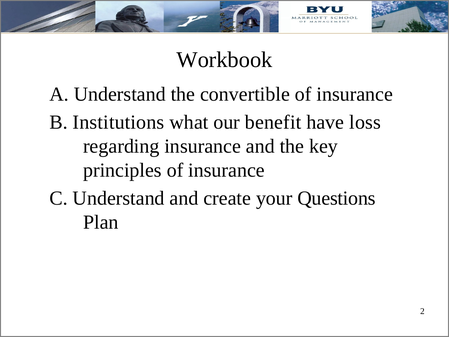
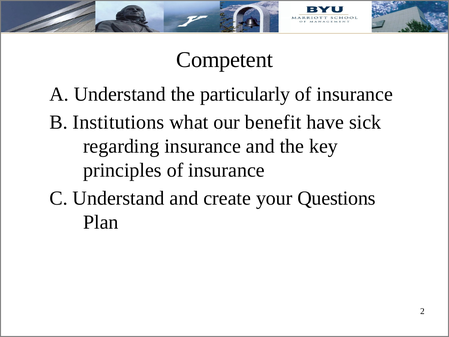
Workbook: Workbook -> Competent (225, 60)
convertible: convertible -> particularly (245, 94)
loss: loss -> sick (365, 122)
